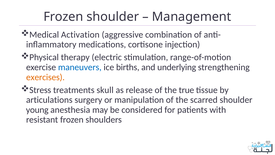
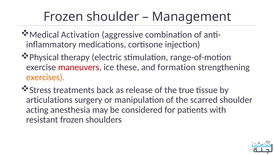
maneuvers colour: blue -> red (80, 67)
births: births -> these (128, 67)
underlying: underlying -> formation (177, 67)
skull: skull -> back (105, 90)
young: young -> acting (37, 110)
